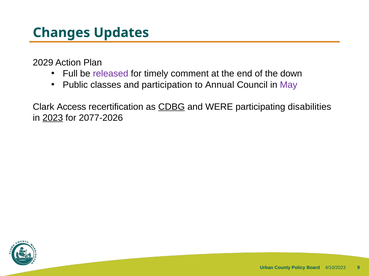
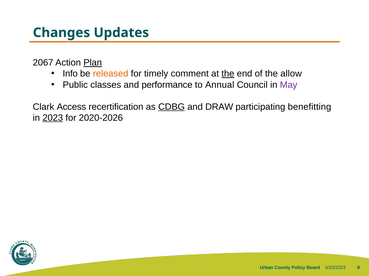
2029: 2029 -> 2067 (43, 63)
Plan underline: none -> present (93, 63)
Full: Full -> Info (70, 74)
released colour: purple -> orange (111, 74)
the underline: none -> present (228, 74)
down: down -> allow (291, 74)
participation: participation -> performance (167, 85)
WERE: WERE -> DRAW (219, 107)
disabilities: disabilities -> benefitting (309, 107)
2077-2026: 2077-2026 -> 2020-2026 (101, 118)
